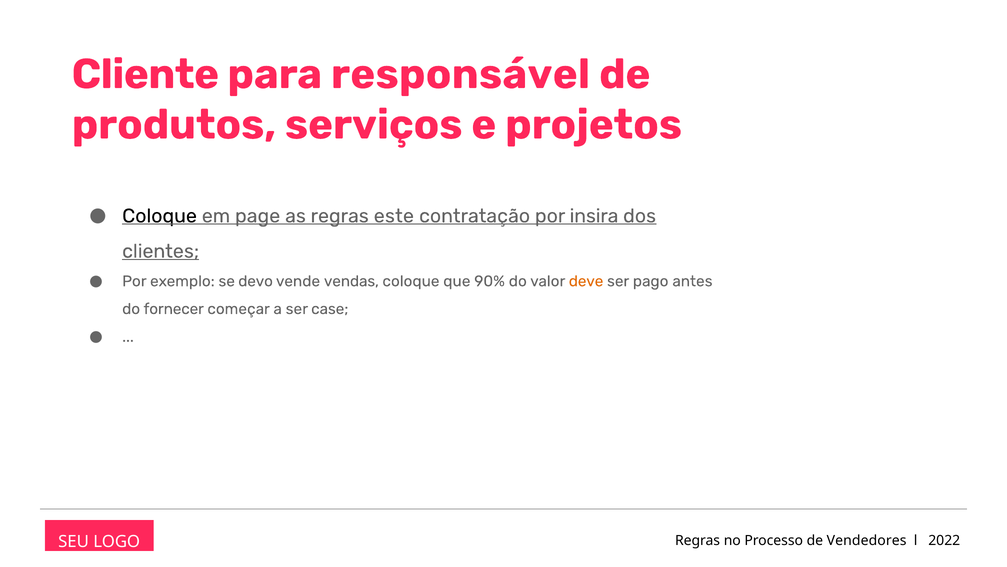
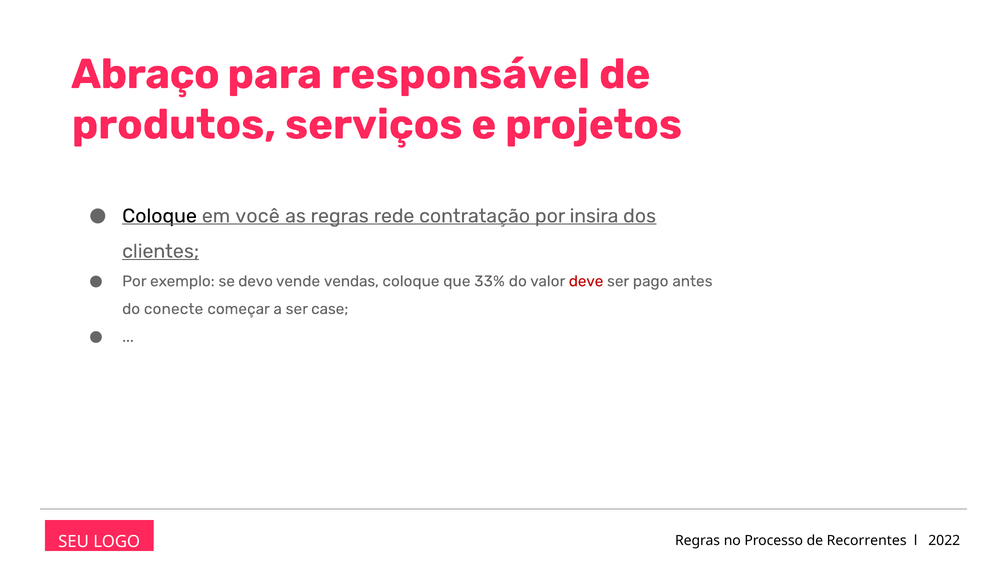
Cliente: Cliente -> Abraço (145, 74)
page: page -> você (258, 216)
este: este -> rede (394, 216)
90%: 90% -> 33% (489, 281)
deve colour: orange -> red (586, 281)
fornecer: fornecer -> conecte (174, 309)
Vendedores: Vendedores -> Recorrentes (867, 540)
